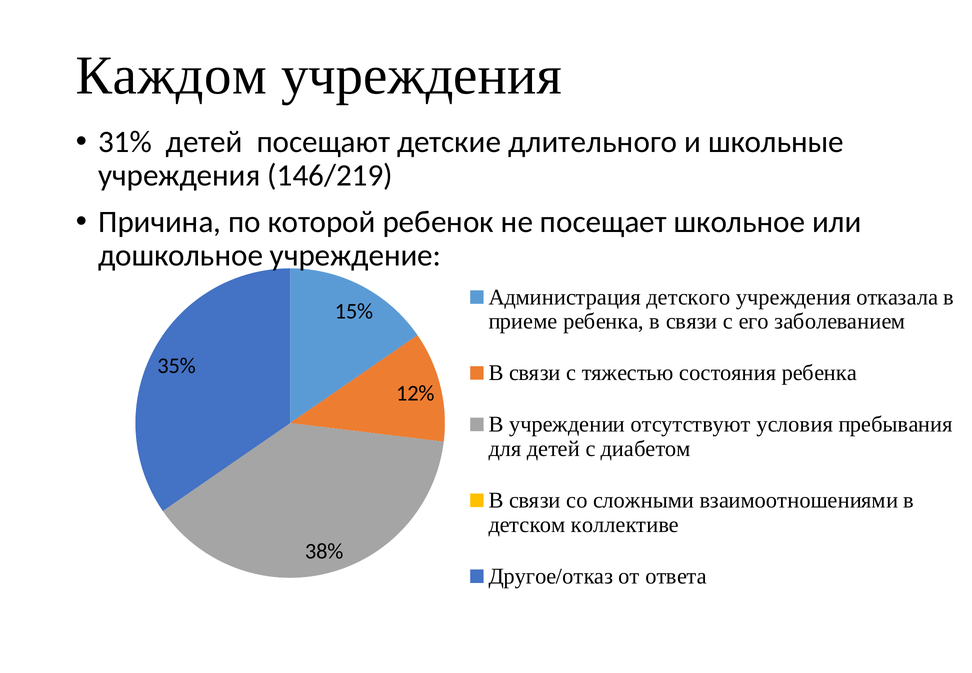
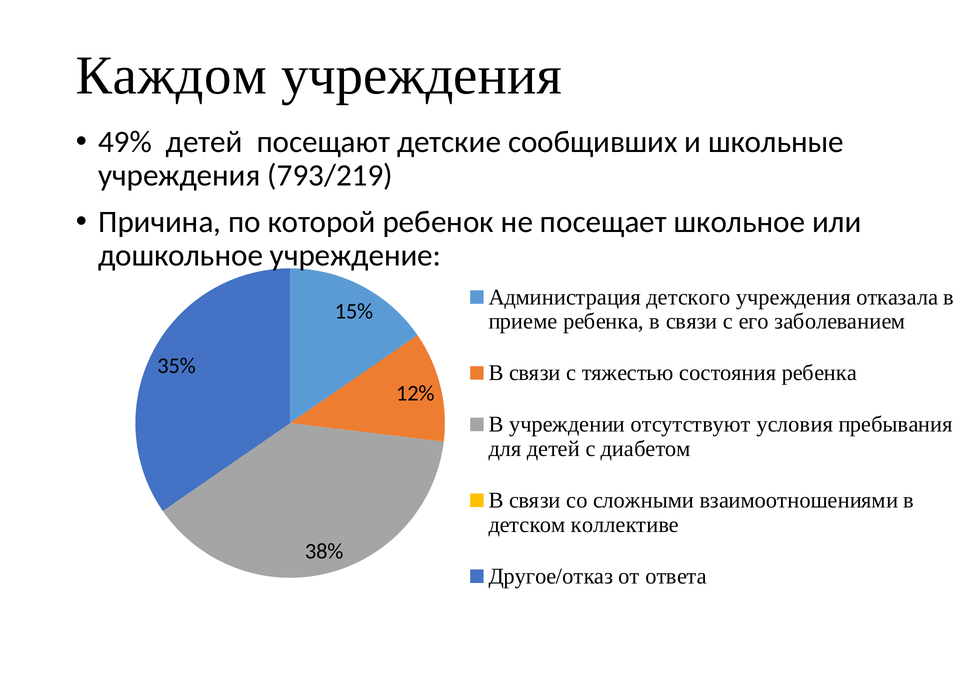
31%: 31% -> 49% (125, 142)
длительного: длительного -> сообщивших (593, 142)
146/219: 146/219 -> 793/219 (330, 176)
